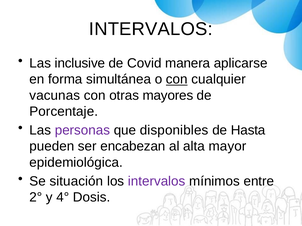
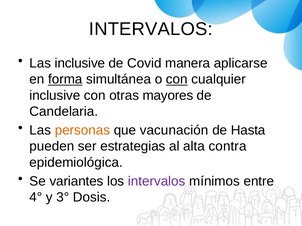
forma underline: none -> present (65, 79)
vacunas: vacunas -> inclusive (55, 96)
Porcentaje: Porcentaje -> Candelaria (64, 112)
personas colour: purple -> orange (82, 130)
disponibles: disponibles -> vacunación (174, 130)
encabezan: encabezan -> estrategias (133, 147)
mayor: mayor -> contra (228, 147)
situación: situación -> variantes (76, 182)
2°: 2° -> 4° (36, 198)
4°: 4° -> 3° (63, 198)
